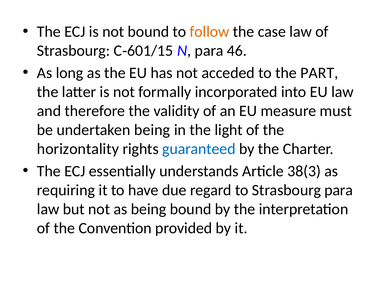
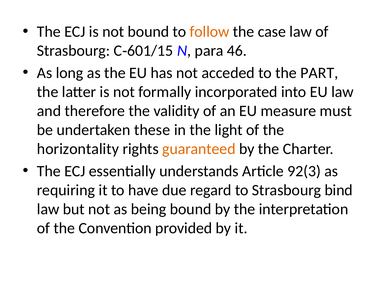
undertaken being: being -> these (152, 130)
guaranteed colour: blue -> orange (199, 148)
38(3: 38(3 -> 92(3 (304, 171)
Strasbourg para: para -> bind (339, 190)
